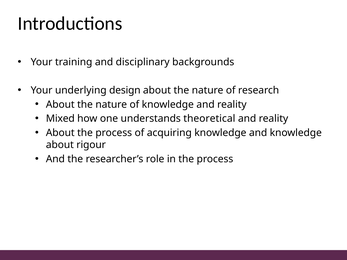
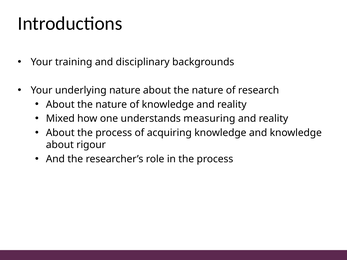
underlying design: design -> nature (125, 90)
theoretical: theoretical -> measuring (209, 119)
